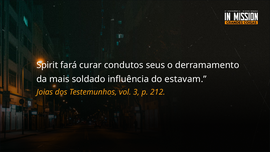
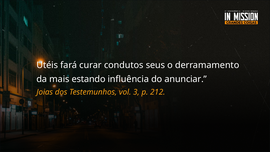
Spirit: Spirit -> Utéis (47, 65)
soldado: soldado -> estando (89, 79)
estavam: estavam -> anunciar (186, 79)
